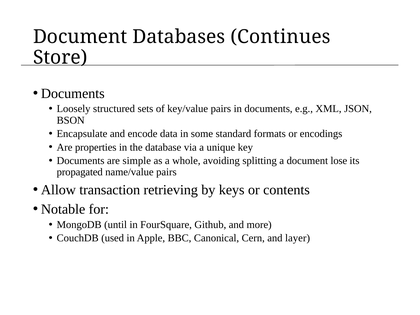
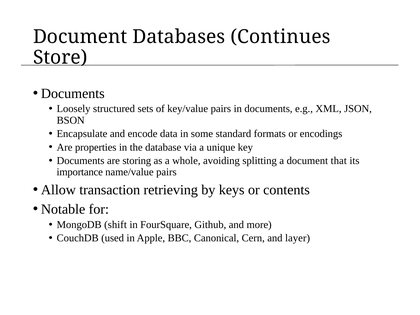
simple: simple -> storing (137, 161)
lose: lose -> that (339, 161)
propagated: propagated -> importance (80, 172)
until: until -> shift (116, 225)
